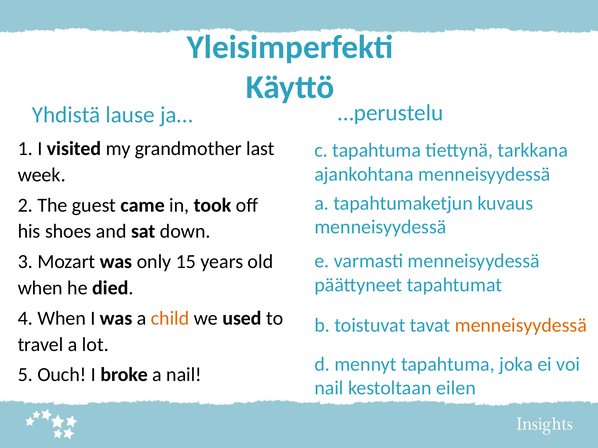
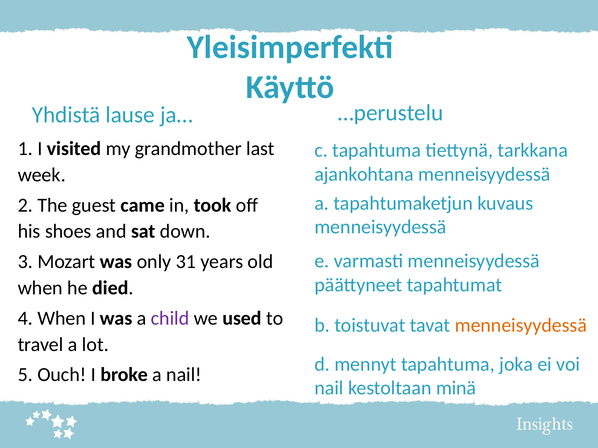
15: 15 -> 31 (186, 262)
child colour: orange -> purple (170, 319)
eilen: eilen -> minä (456, 388)
